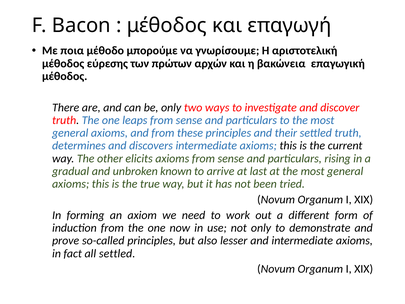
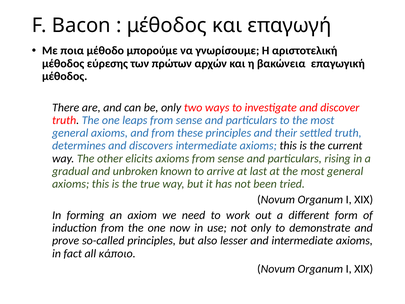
all settled: settled -> κάποιο (117, 253)
